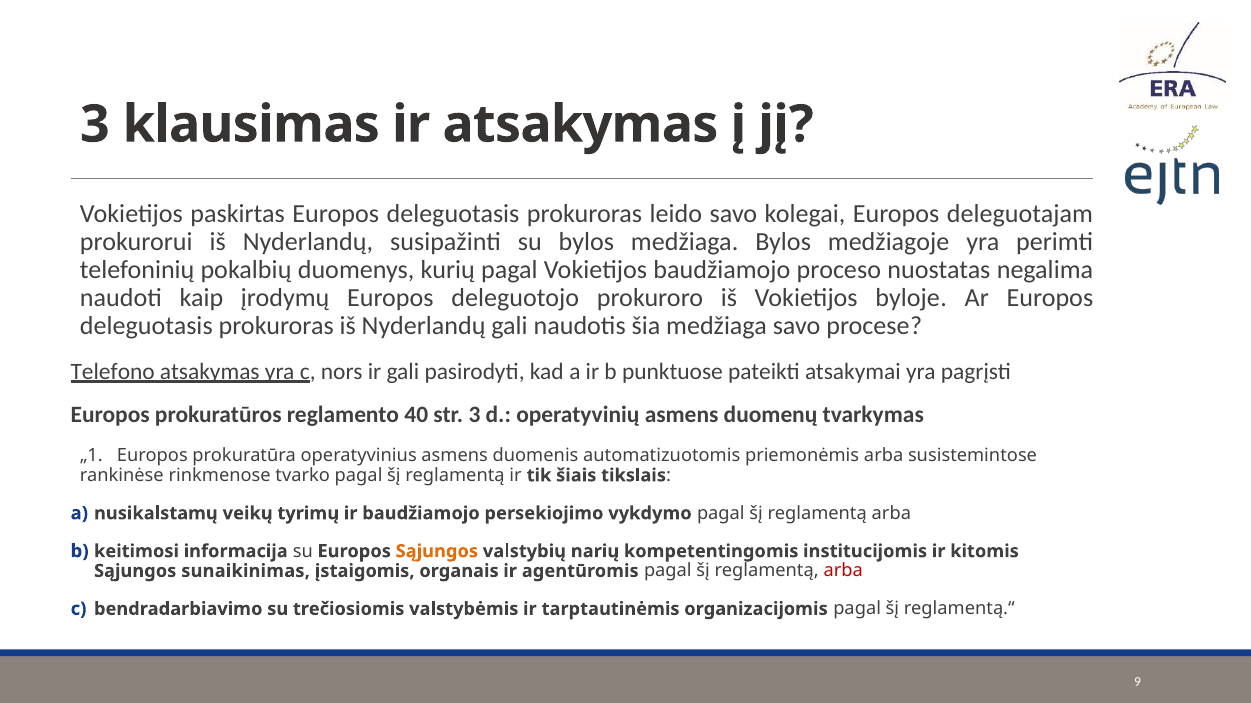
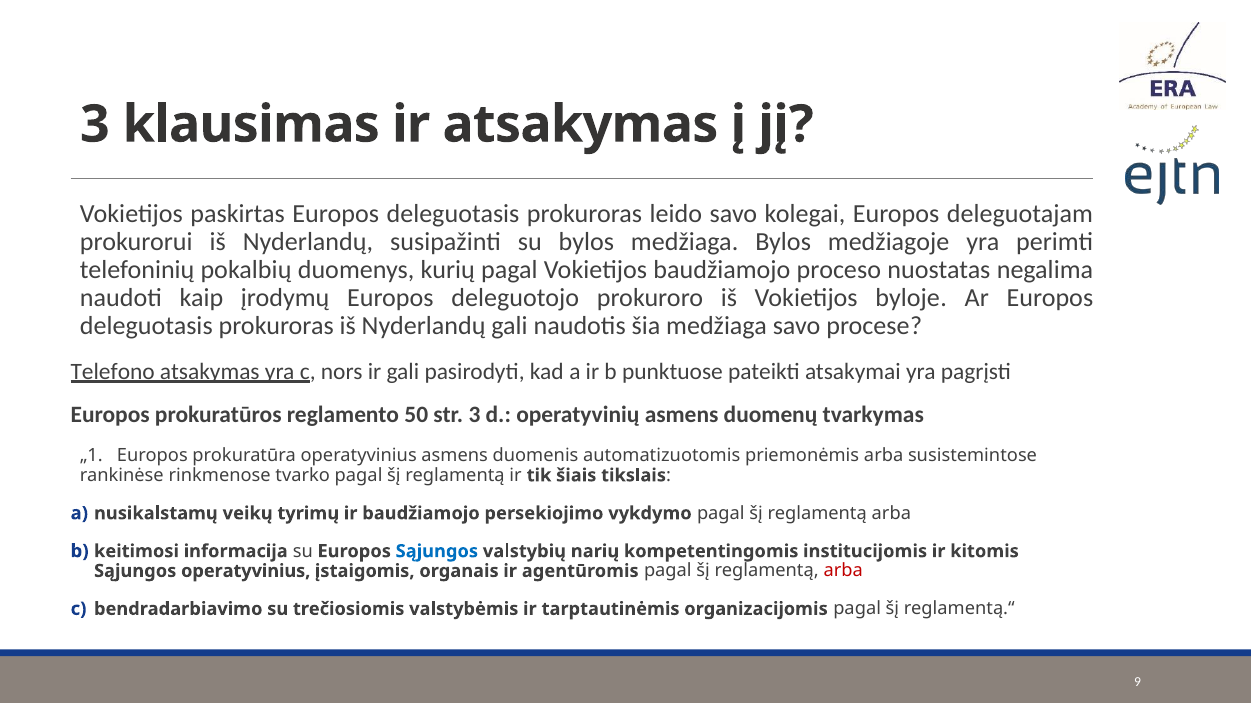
40: 40 -> 50 (416, 415)
Sąjungos colour: orange -> blue (437, 552)
Sąjungos sunaikinimas: sunaikinimas -> operatyvinius (246, 571)
